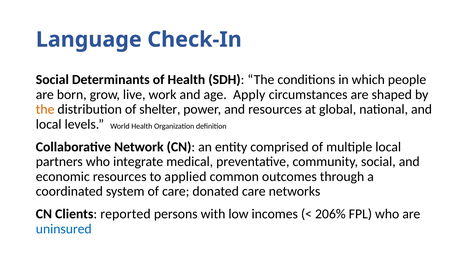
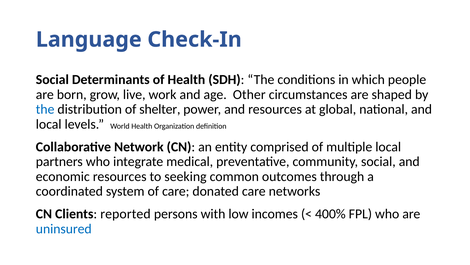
Apply: Apply -> Other (249, 94)
the colour: orange -> blue (45, 109)
applied: applied -> seeking (185, 176)
206%: 206% -> 400% (330, 214)
